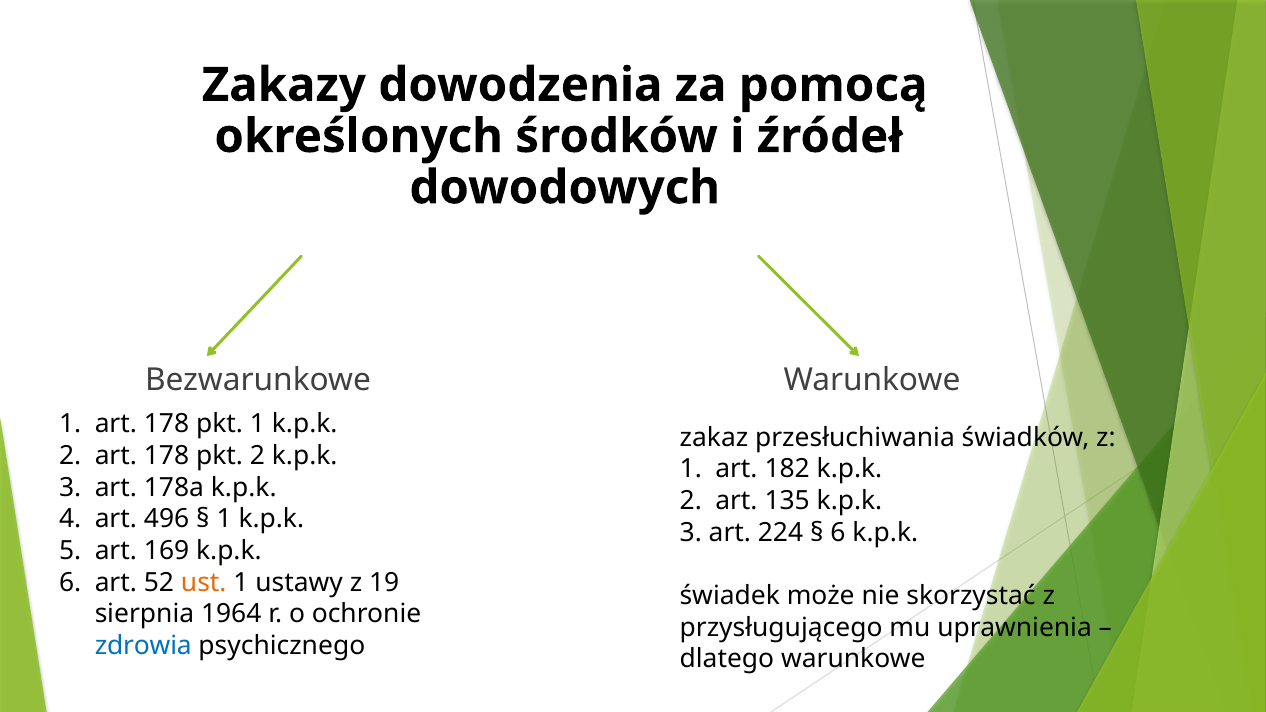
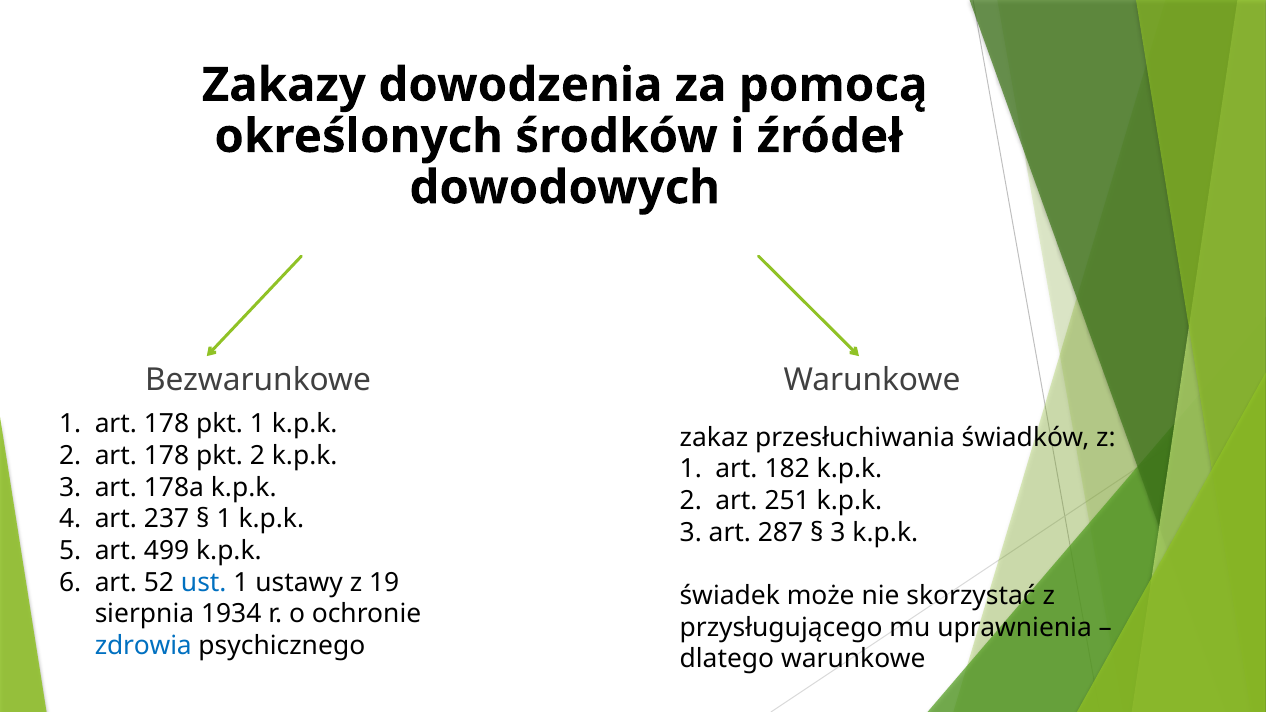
135: 135 -> 251 (787, 501)
496: 496 -> 237 (167, 519)
224: 224 -> 287 (780, 533)
6: 6 -> 3 (838, 533)
169: 169 -> 499 (167, 551)
ust colour: orange -> blue (204, 583)
1964: 1964 -> 1934 (231, 614)
